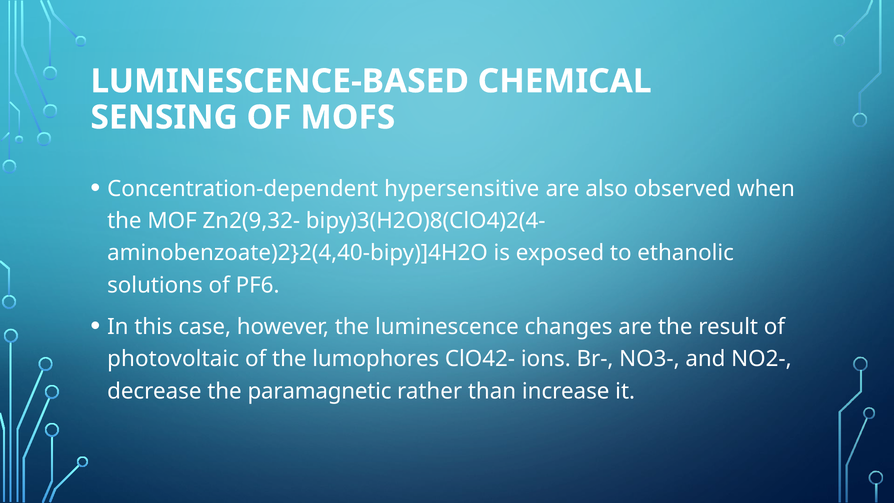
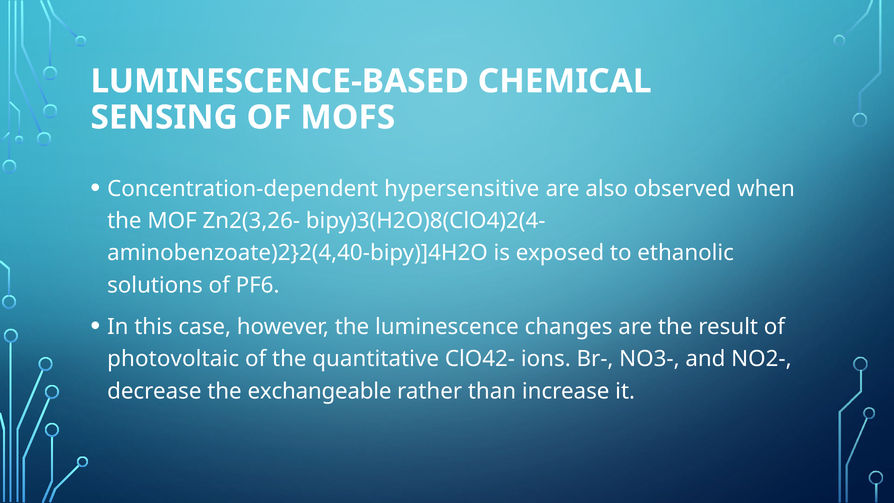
Zn2(9,32-: Zn2(9,32- -> Zn2(3,26- (251, 221)
lumophores: lumophores -> quantitative (376, 359)
paramagnetic: paramagnetic -> exchangeable (320, 391)
